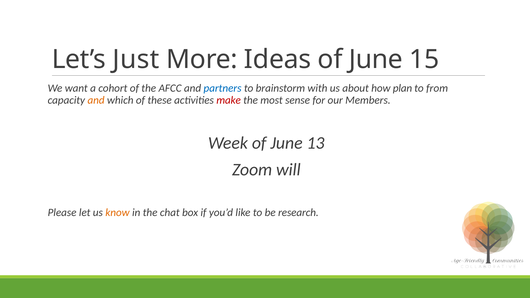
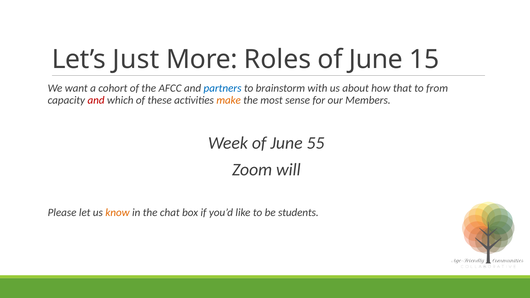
Ideas: Ideas -> Roles (278, 59)
plan: plan -> that (402, 88)
and colour: orange -> red (96, 100)
make colour: red -> orange (229, 100)
13: 13 -> 55 (316, 143)
research: research -> students (298, 213)
